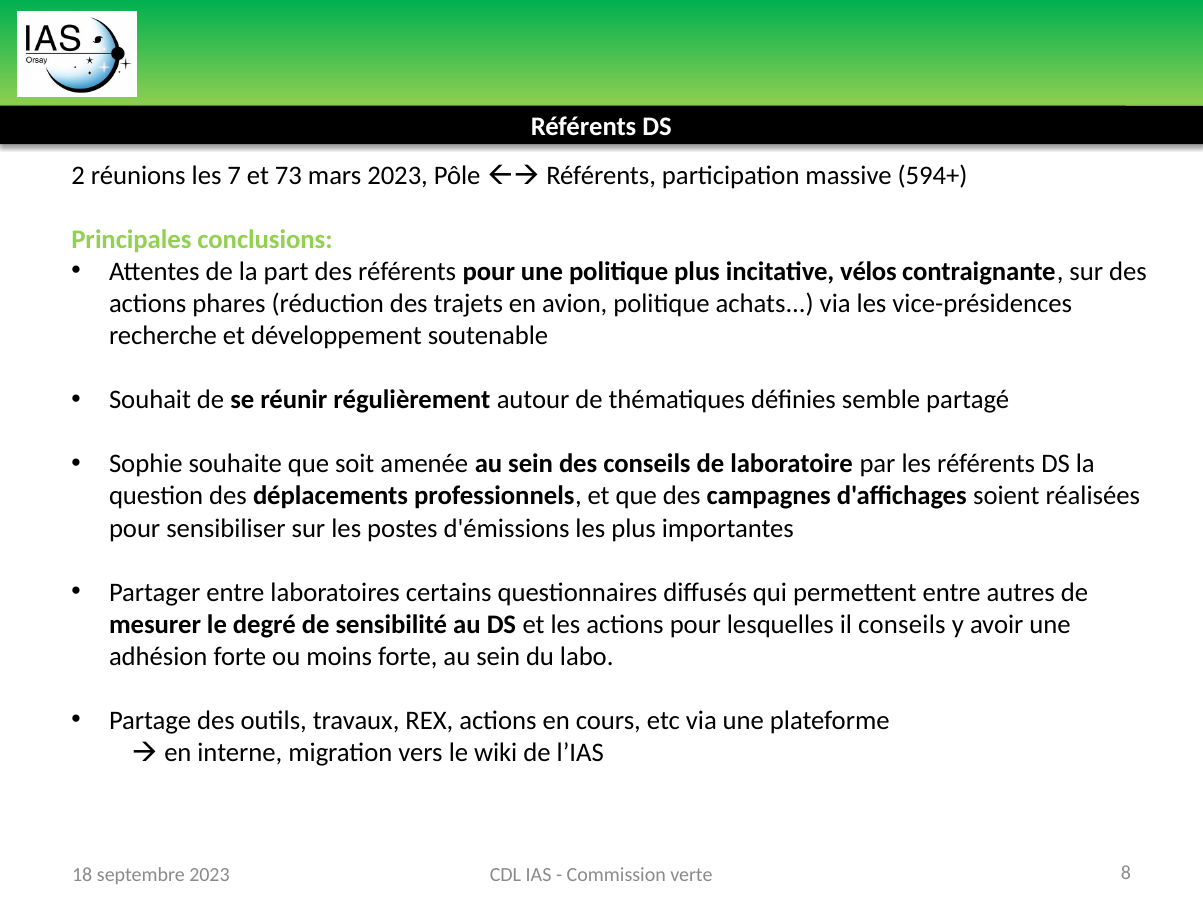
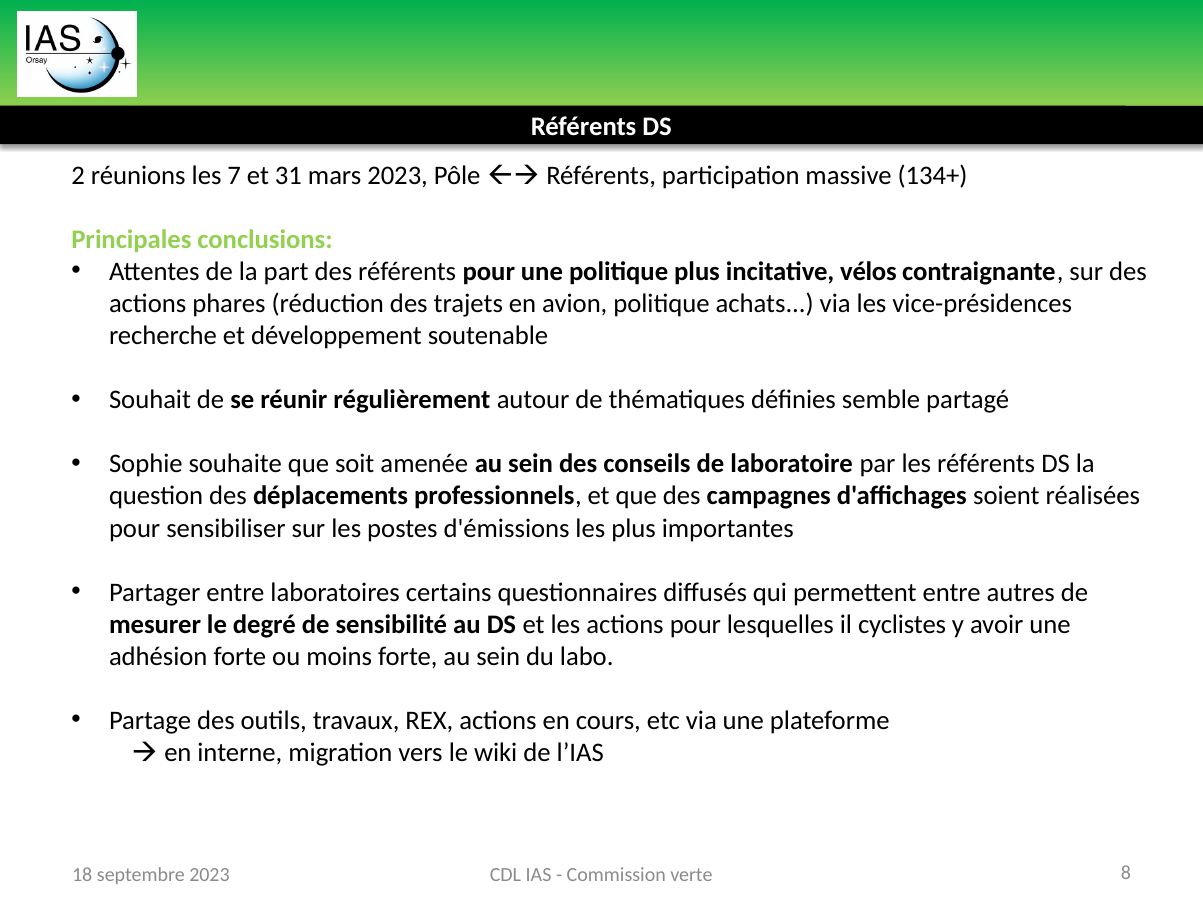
73: 73 -> 31 (288, 175)
594+: 594+ -> 134+ (933, 175)
il conseils: conseils -> cyclistes (902, 624)
